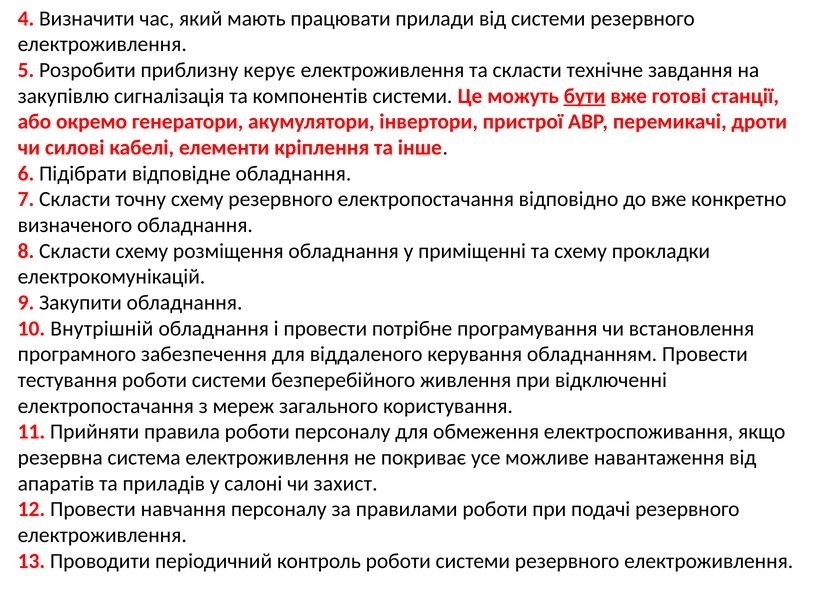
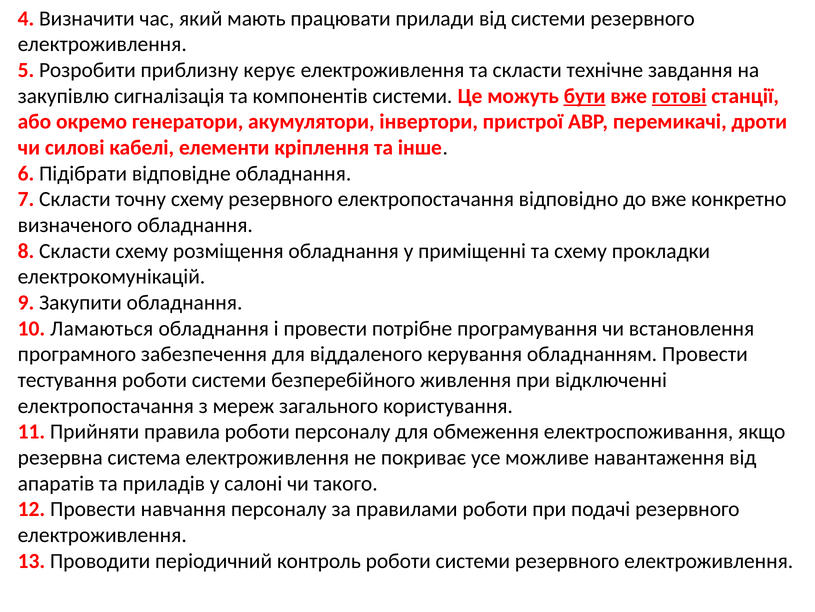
готові underline: none -> present (679, 96)
Внутрішній: Внутрішній -> Ламаються (102, 328)
захист: захист -> такого (346, 483)
